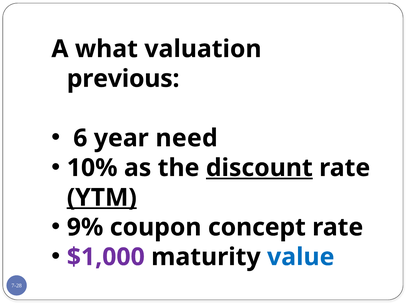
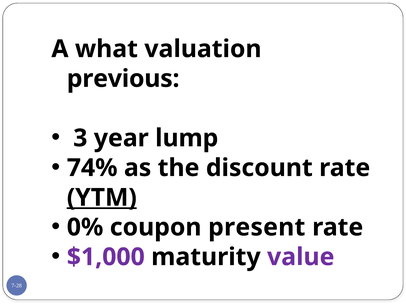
6: 6 -> 3 (80, 138)
need: need -> lump (187, 138)
10%: 10% -> 74% (92, 168)
discount underline: present -> none (259, 168)
9%: 9% -> 0% (85, 228)
concept: concept -> present (257, 228)
value colour: blue -> purple (301, 257)
